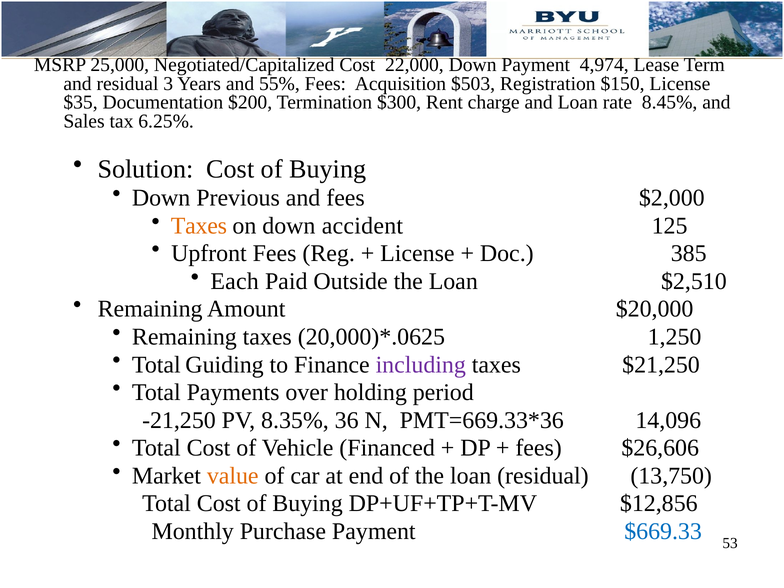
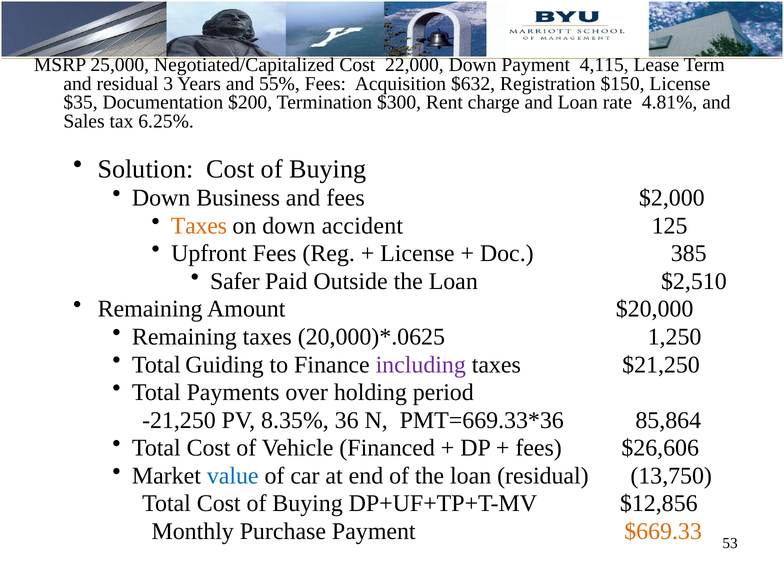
4,974: 4,974 -> 4,115 (604, 65)
$503: $503 -> $632 (473, 84)
8.45%: 8.45% -> 4.81% (670, 102)
Previous: Previous -> Business (238, 198)
Each: Each -> Safer (235, 281)
14,096: 14,096 -> 85,864 (668, 420)
value colour: orange -> blue (233, 476)
$669.33 colour: blue -> orange (663, 531)
